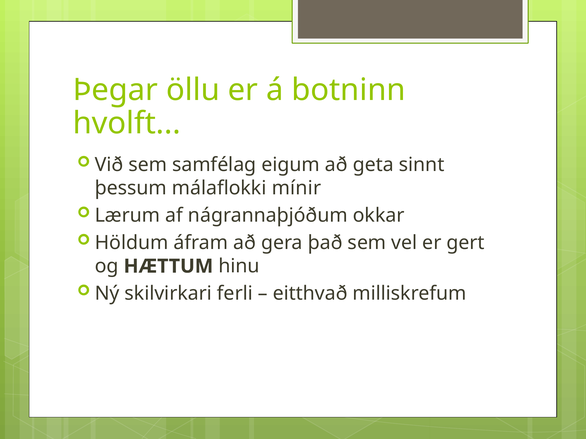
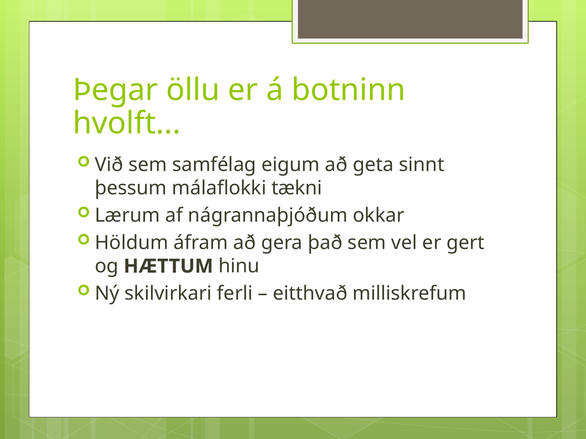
mínir: mínir -> tækni (297, 188)
